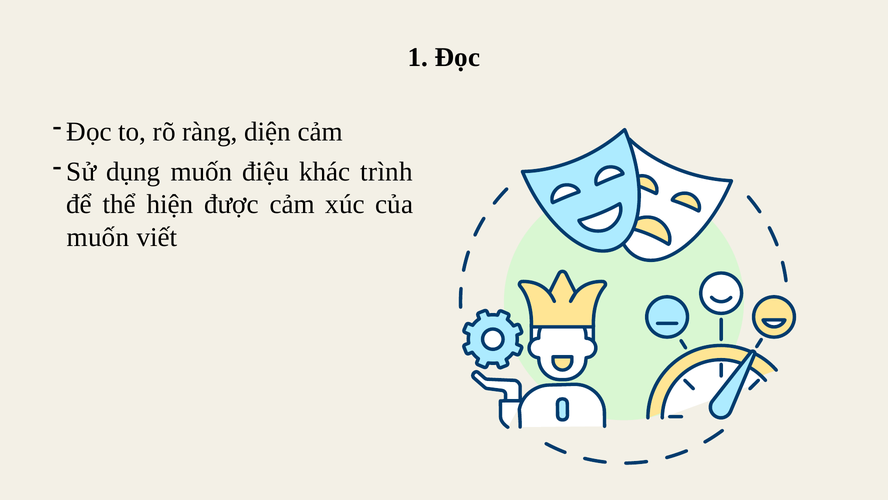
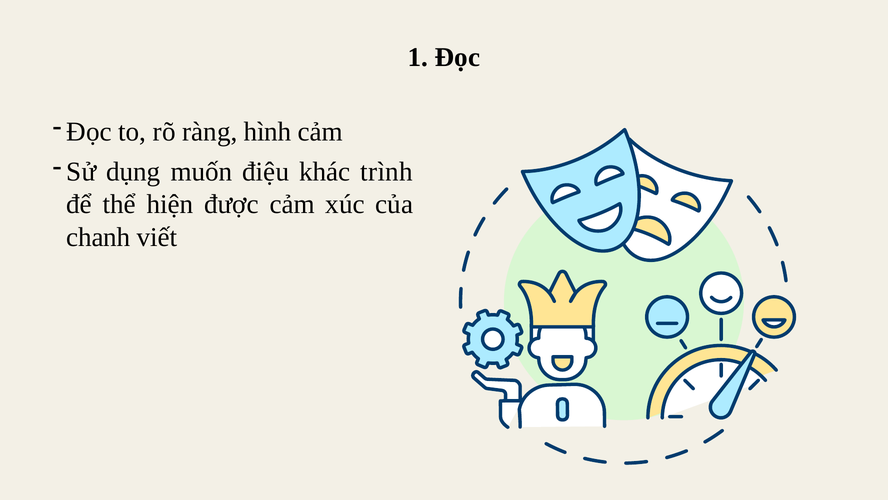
diện: diện -> hình (268, 132)
muốn: muốn -> chanh (98, 237)
